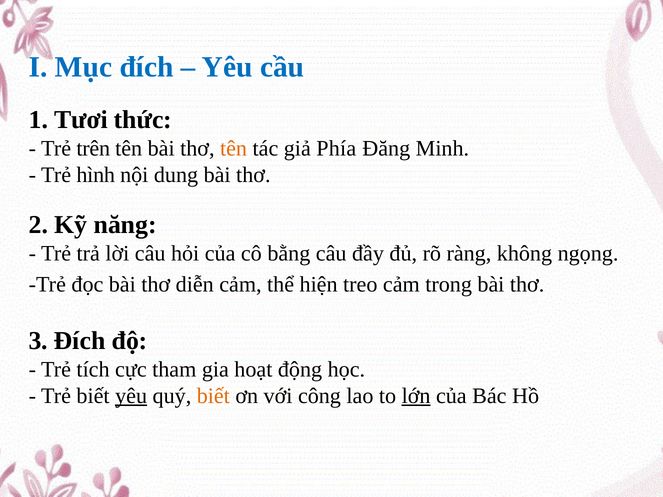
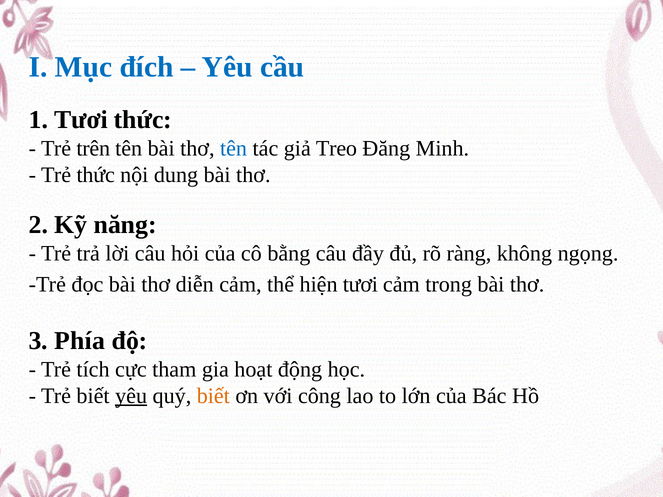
tên colour: orange -> blue (234, 149)
Phía: Phía -> Treo (336, 149)
Trẻ hình: hình -> thức (96, 175)
hiện treo: treo -> tươi (360, 284)
3 Đích: Đích -> Phía (79, 341)
lớn underline: present -> none (416, 396)
